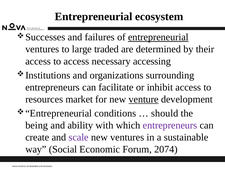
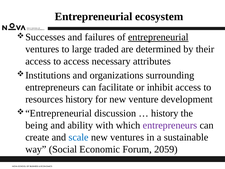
accessing: accessing -> attributes (152, 61)
resources market: market -> history (79, 99)
venture underline: present -> none (144, 99)
conditions: conditions -> discussion (115, 113)
should: should -> history (165, 113)
scale colour: purple -> blue (79, 137)
2074: 2074 -> 2059 (166, 149)
